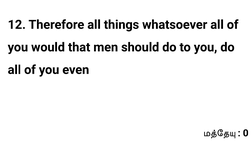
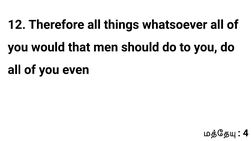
0: 0 -> 4 (246, 133)
